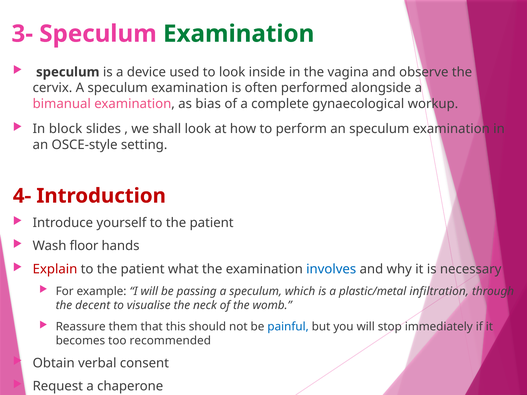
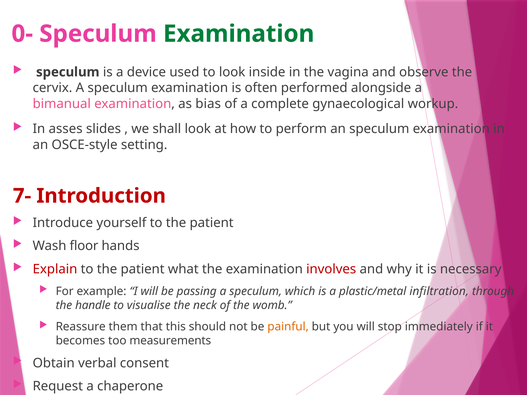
3-: 3- -> 0- (22, 34)
block: block -> asses (66, 129)
4-: 4- -> 7- (22, 196)
involves colour: blue -> red (331, 269)
decent: decent -> handle (93, 305)
painful colour: blue -> orange (288, 327)
recommended: recommended -> measurements (170, 341)
